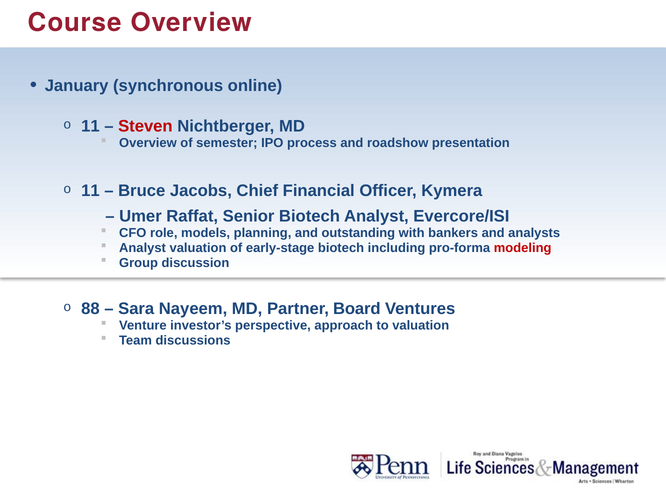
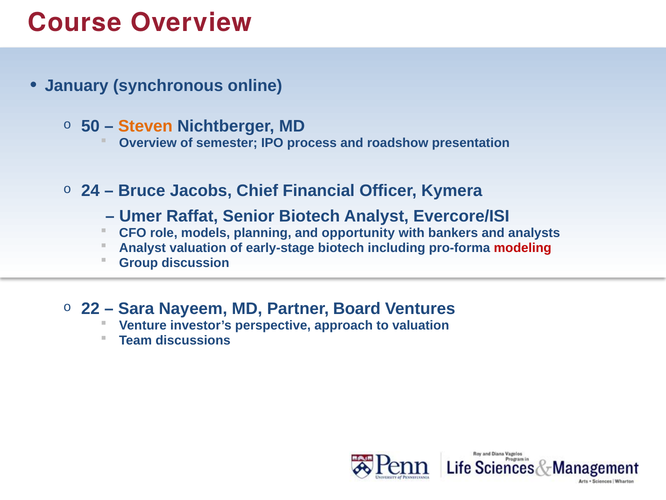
11: 11 -> 50 (90, 126)
Steven colour: red -> orange (145, 126)
11: 11 -> 24 (90, 191)
outstanding: outstanding -> opportunity (358, 233)
88: 88 -> 22 (90, 309)
